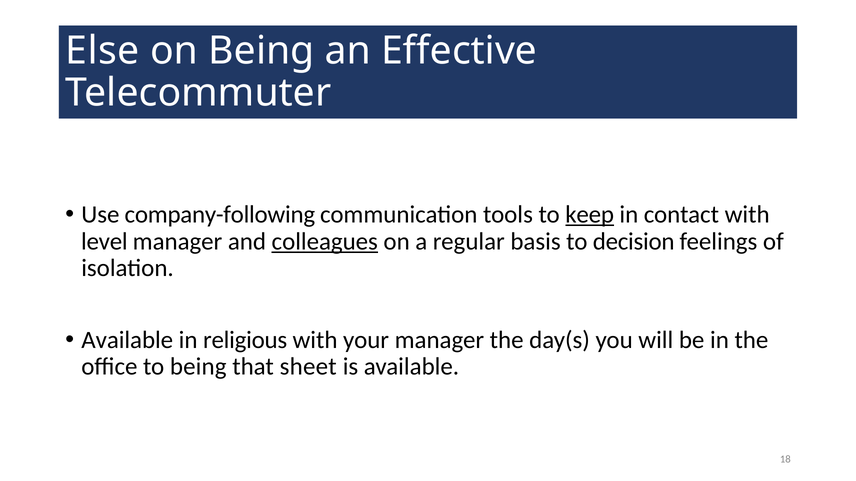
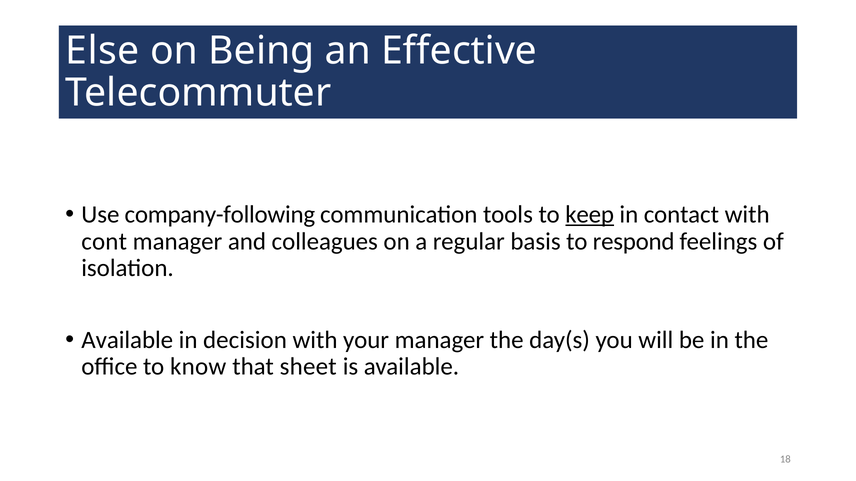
level: level -> cont (104, 242)
colleagues underline: present -> none (325, 242)
decision: decision -> respond (634, 242)
religious: religious -> decision (245, 340)
to being: being -> know (198, 367)
